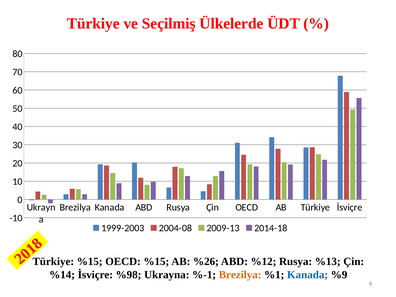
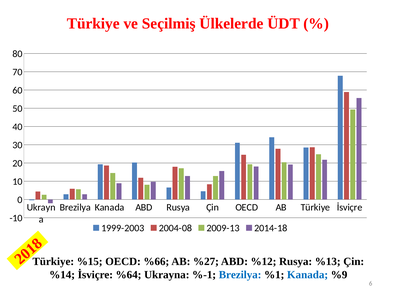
OECD %15: %15 -> %66 (156, 261)
%26: %26 -> %27 (206, 261)
%98: %98 -> %64 (129, 275)
Brezilya colour: orange -> blue (240, 275)
